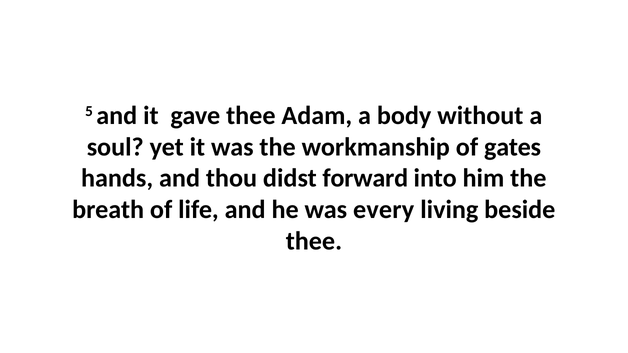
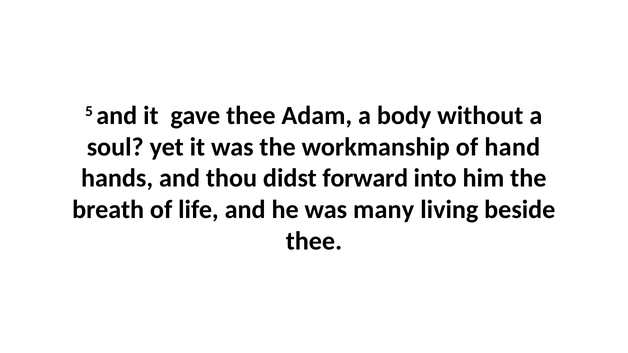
gates: gates -> hand (512, 147)
every: every -> many (384, 210)
